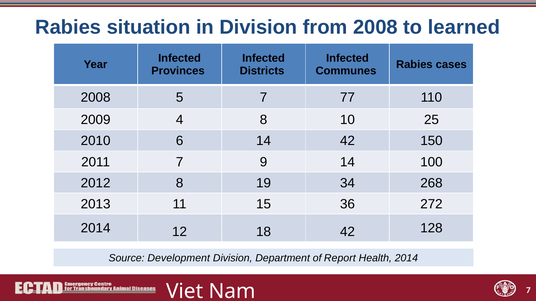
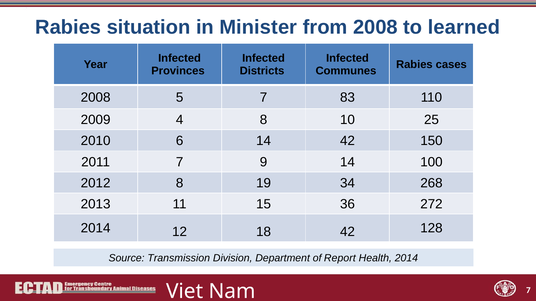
in Division: Division -> Minister (258, 27)
77: 77 -> 83 (348, 98)
Development: Development -> Transmission (179, 259)
